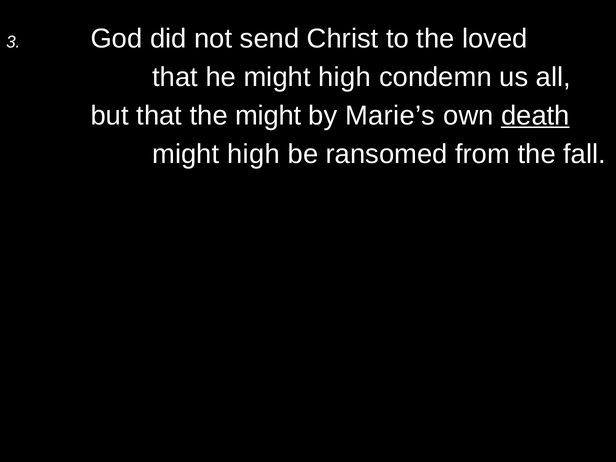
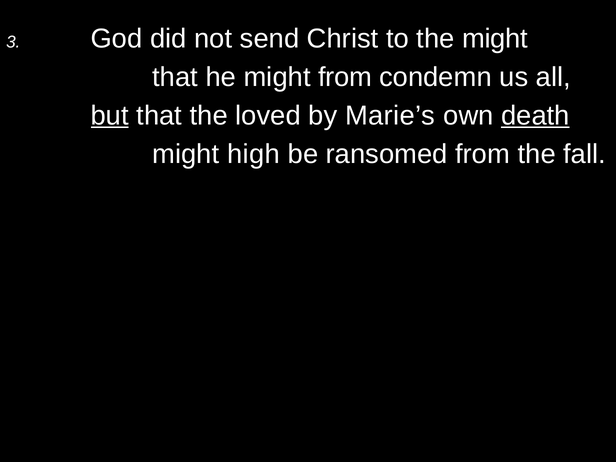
the loved: loved -> might (495, 39)
he might high: high -> from (345, 77)
but underline: none -> present (110, 116)
the might: might -> loved (268, 116)
